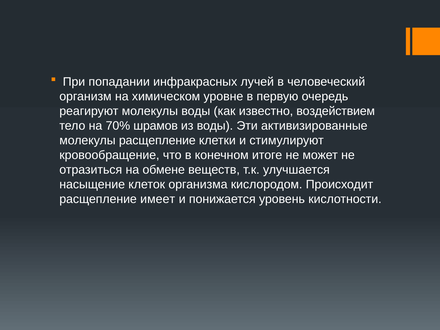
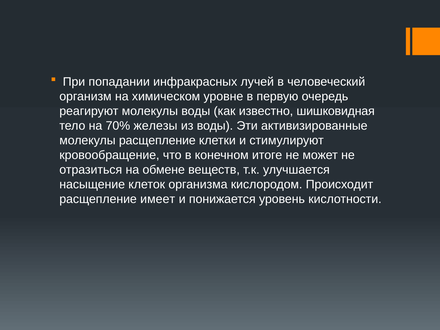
воздействием: воздействием -> шишковидная (336, 111)
шрамов: шрамов -> железы (155, 126)
